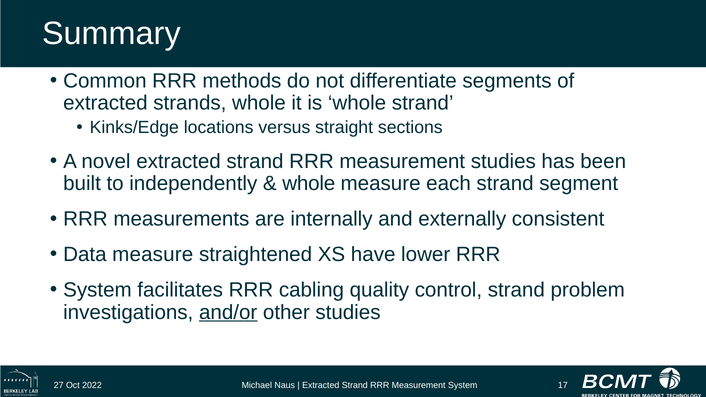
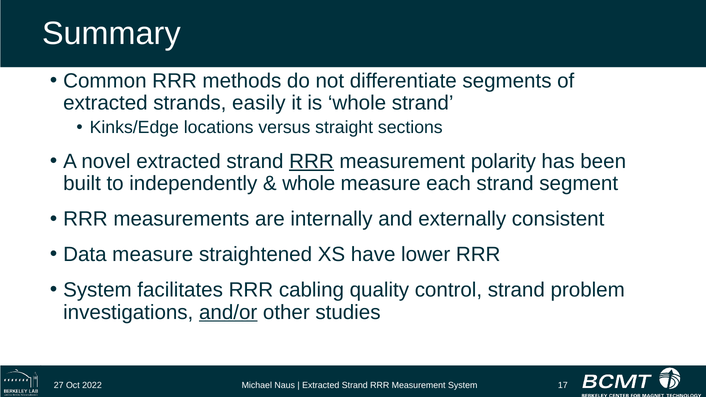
strands whole: whole -> easily (259, 103)
RRR underline: none -> present (311, 161)
measurement studies: studies -> polarity (503, 161)
